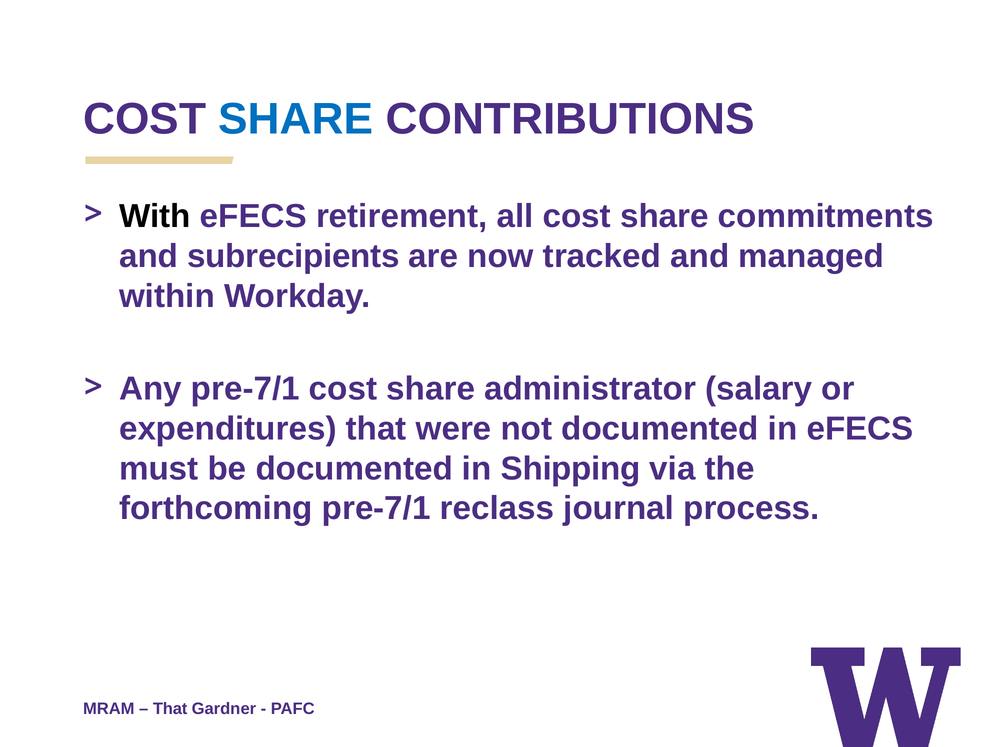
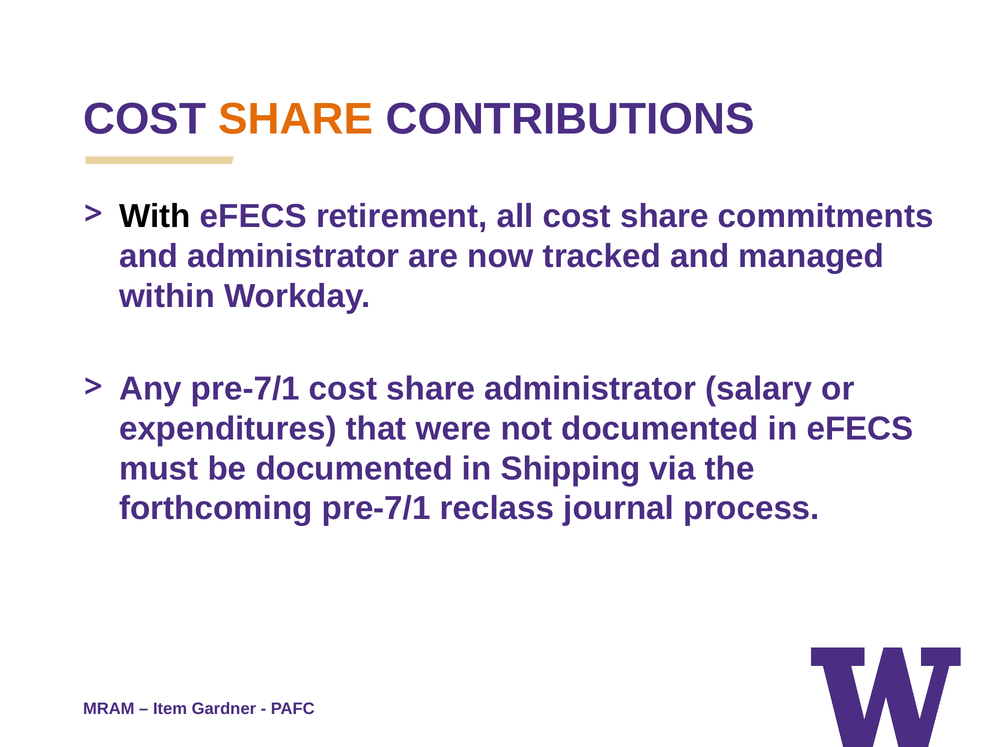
SHARE colour: blue -> orange (296, 119)
and subrecipients: subrecipients -> administrator (293, 256)
That: That -> Item (170, 709)
